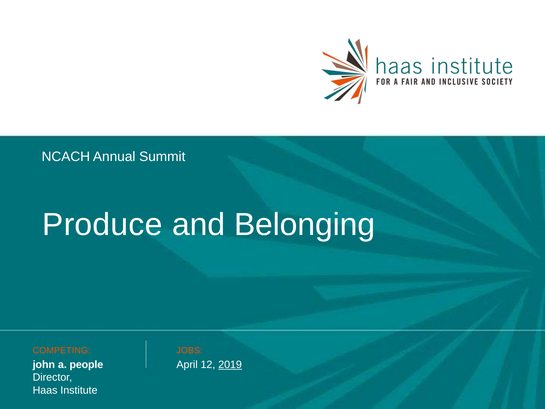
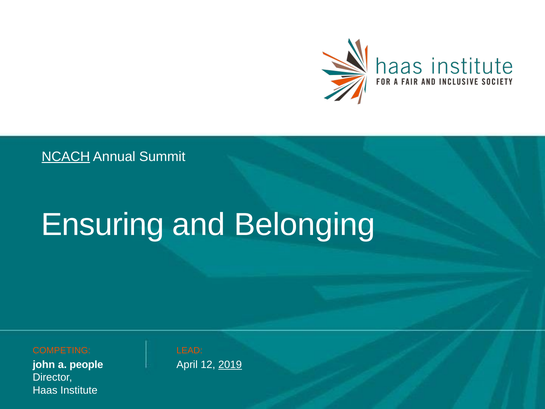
NCACH underline: none -> present (66, 156)
Produce: Produce -> Ensuring (103, 225)
JOBS: JOBS -> LEAD (190, 350)
